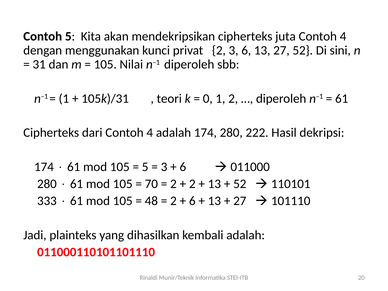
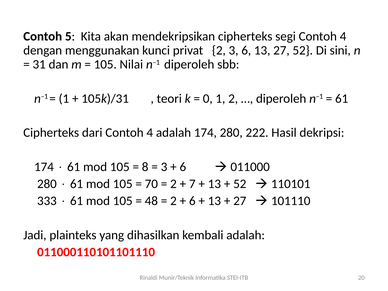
juta: juta -> segi (286, 36)
5: 5 -> 8 (145, 167)
2: 2 -> 7 (192, 184)
